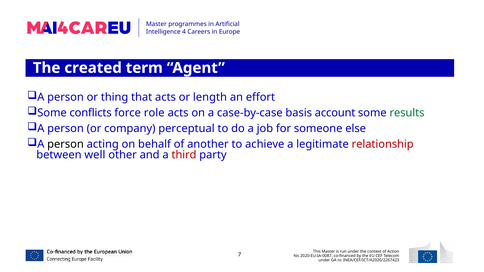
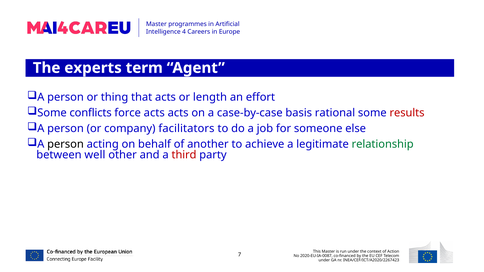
created: created -> experts (93, 68)
force role: role -> acts (154, 113)
account: account -> rational (335, 113)
results colour: green -> red (407, 113)
perceptual: perceptual -> facilitators (186, 129)
relationship colour: red -> green (383, 144)
